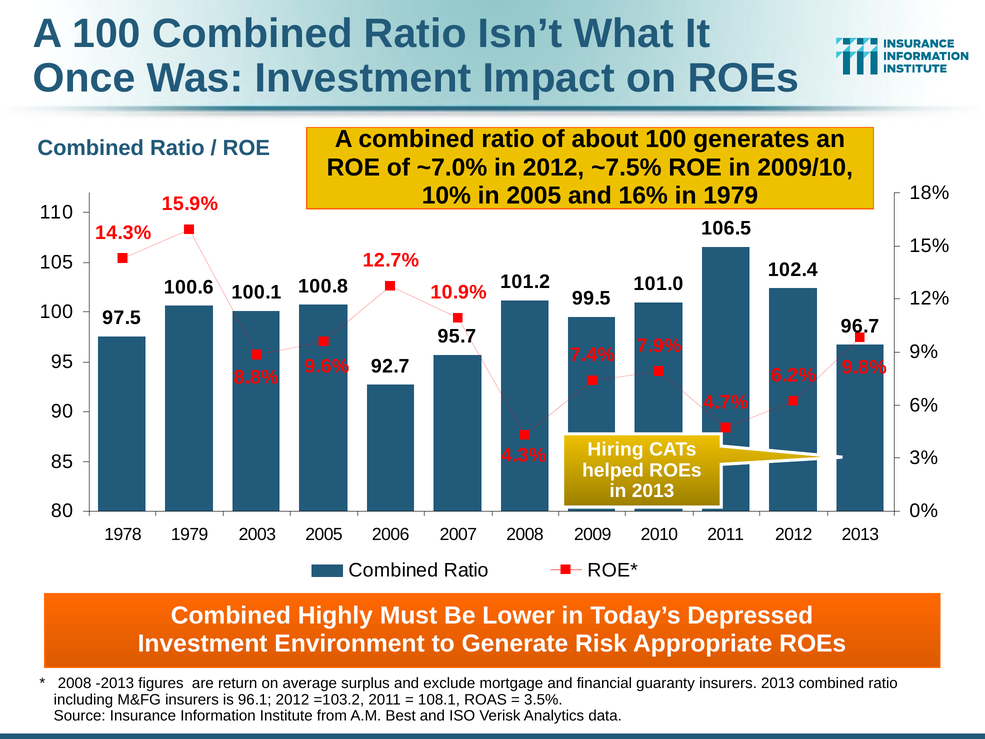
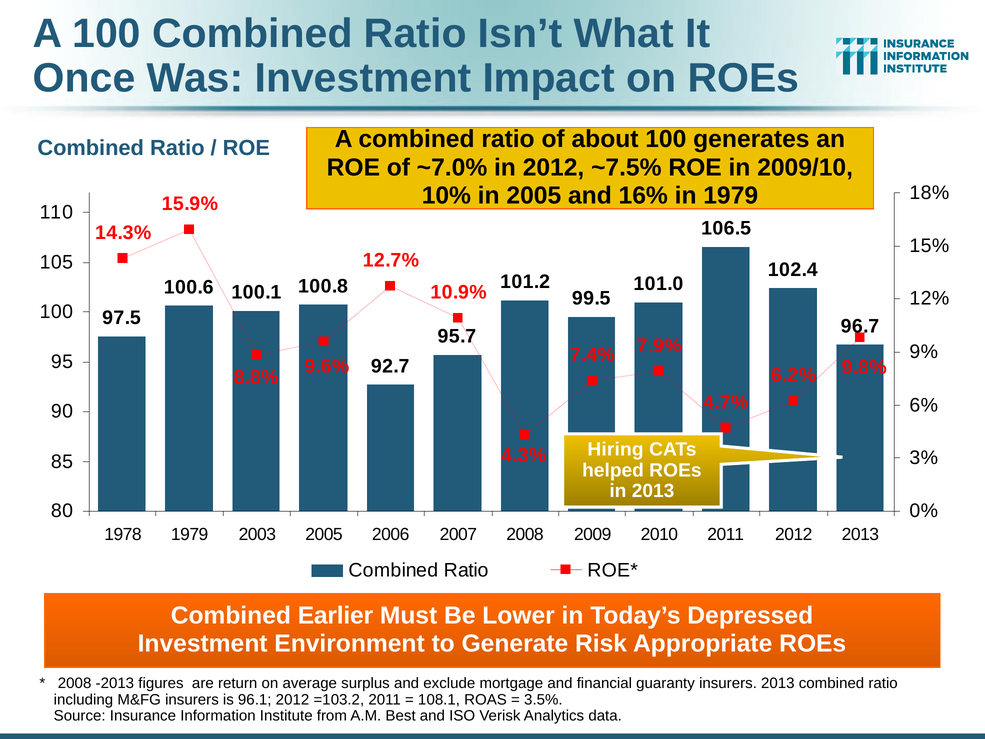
Highly: Highly -> Earlier (335, 616)
